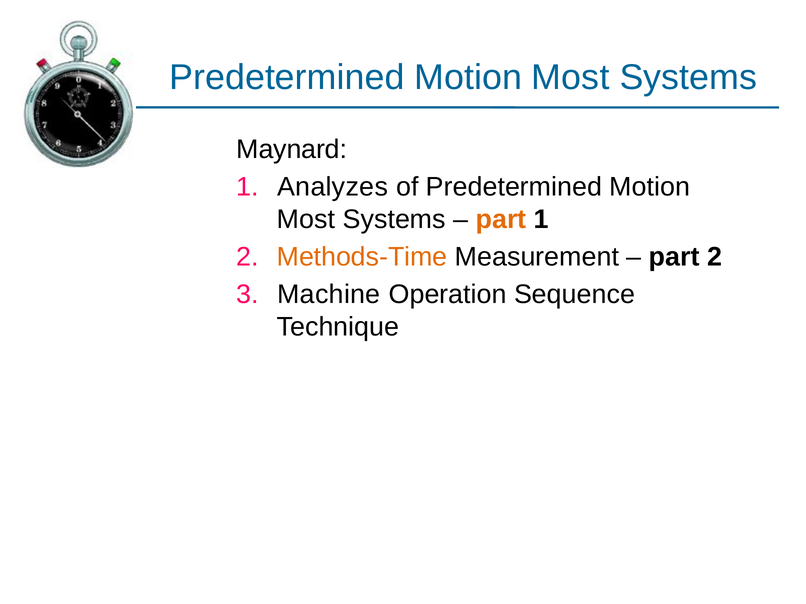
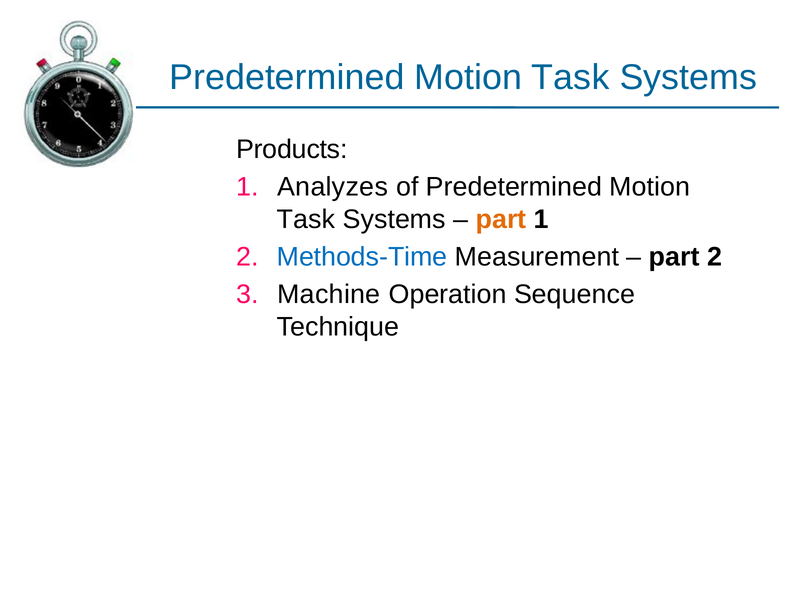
Most: Most -> Task (570, 78)
Maynard: Maynard -> Products (292, 150)
Most: Most -> Task (306, 220)
Methods-Time colour: orange -> blue (362, 257)
